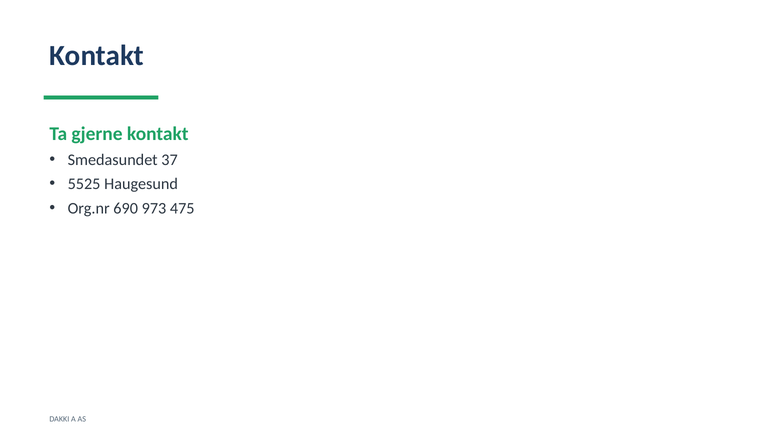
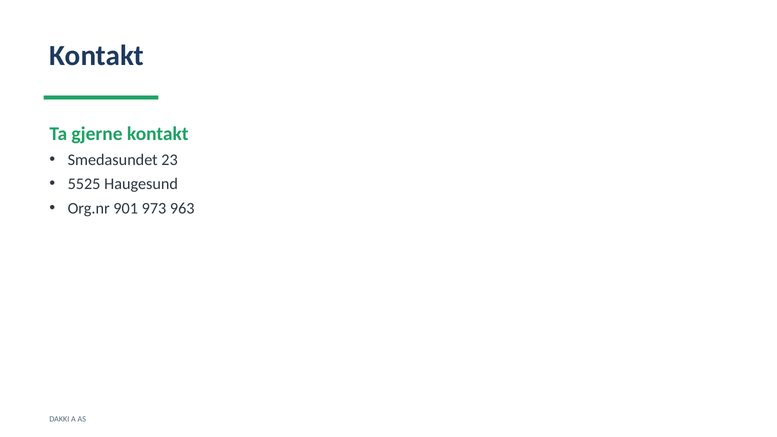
37: 37 -> 23 (170, 160)
690: 690 -> 901 (126, 208)
475: 475 -> 963 (182, 208)
